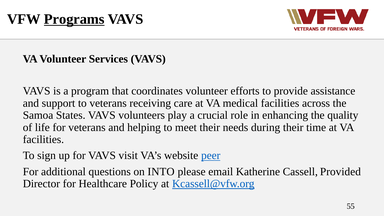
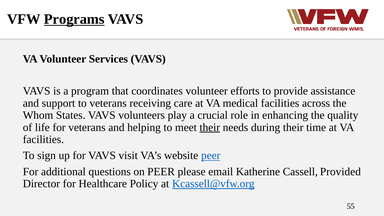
Samoa: Samoa -> Whom (38, 115)
their underline: none -> present (210, 127)
on INTO: INTO -> PEER (161, 172)
